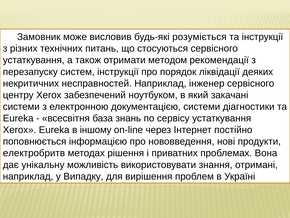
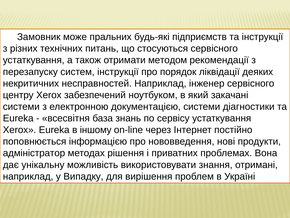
висловив: висловив -> пральних (111, 37)
розуміється: розуміється -> підприємств (199, 37)
електробритв: електробритв -> адміністратор (34, 153)
